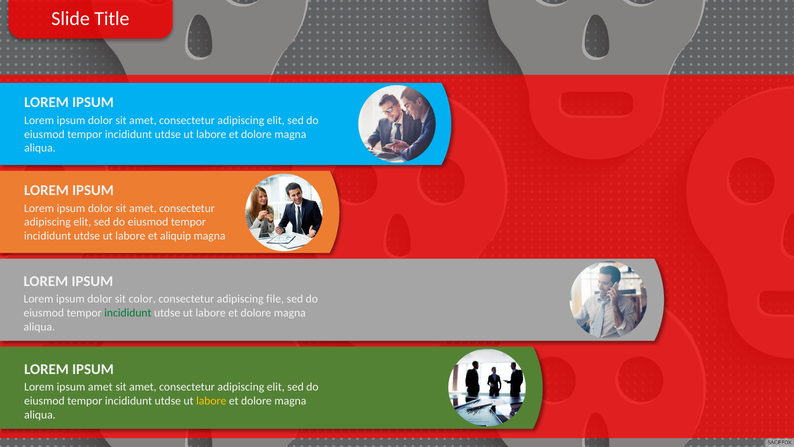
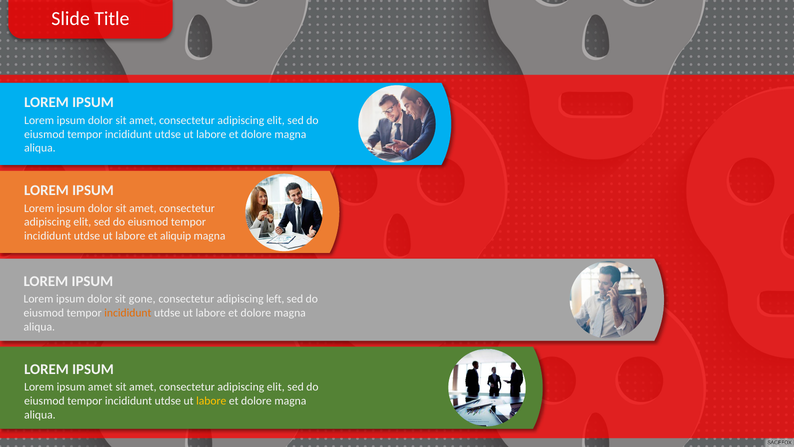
color: color -> gone (142, 299)
file: file -> left (275, 299)
incididunt colour: green -> orange (128, 313)
